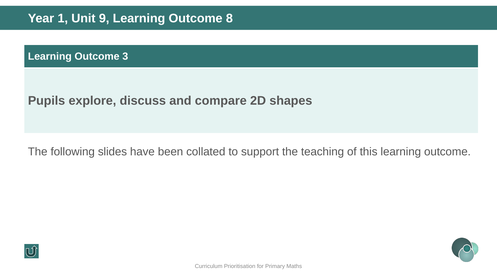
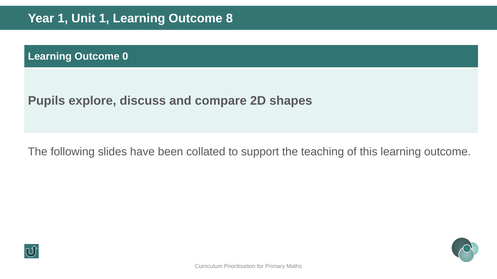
Unit 9: 9 -> 1 (104, 19)
3: 3 -> 0 (125, 57)
